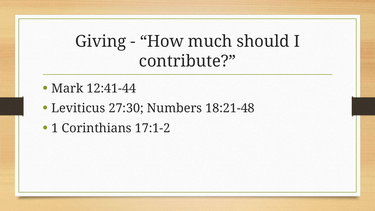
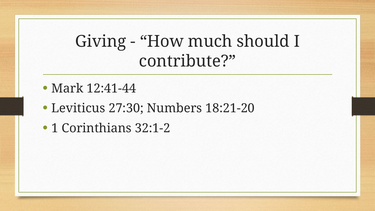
18:21-48: 18:21-48 -> 18:21-20 (230, 108)
17:1-2: 17:1-2 -> 32:1-2 (153, 128)
